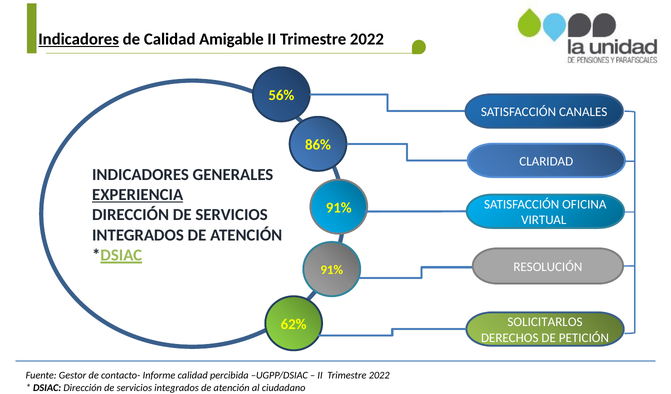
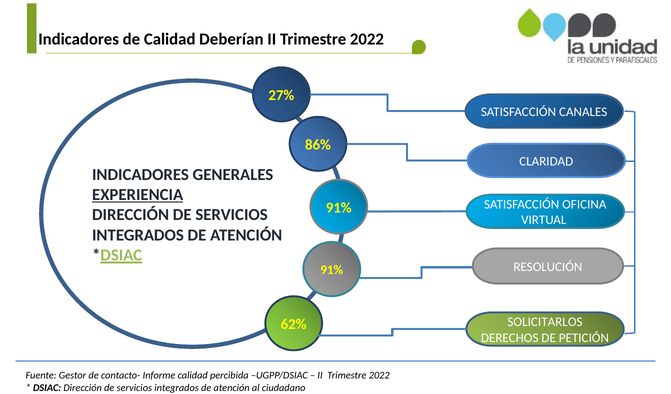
Indicadores underline: present -> none (79, 39)
Amigable: Amigable -> Deberían (231, 39)
56%: 56% -> 27% (281, 95)
